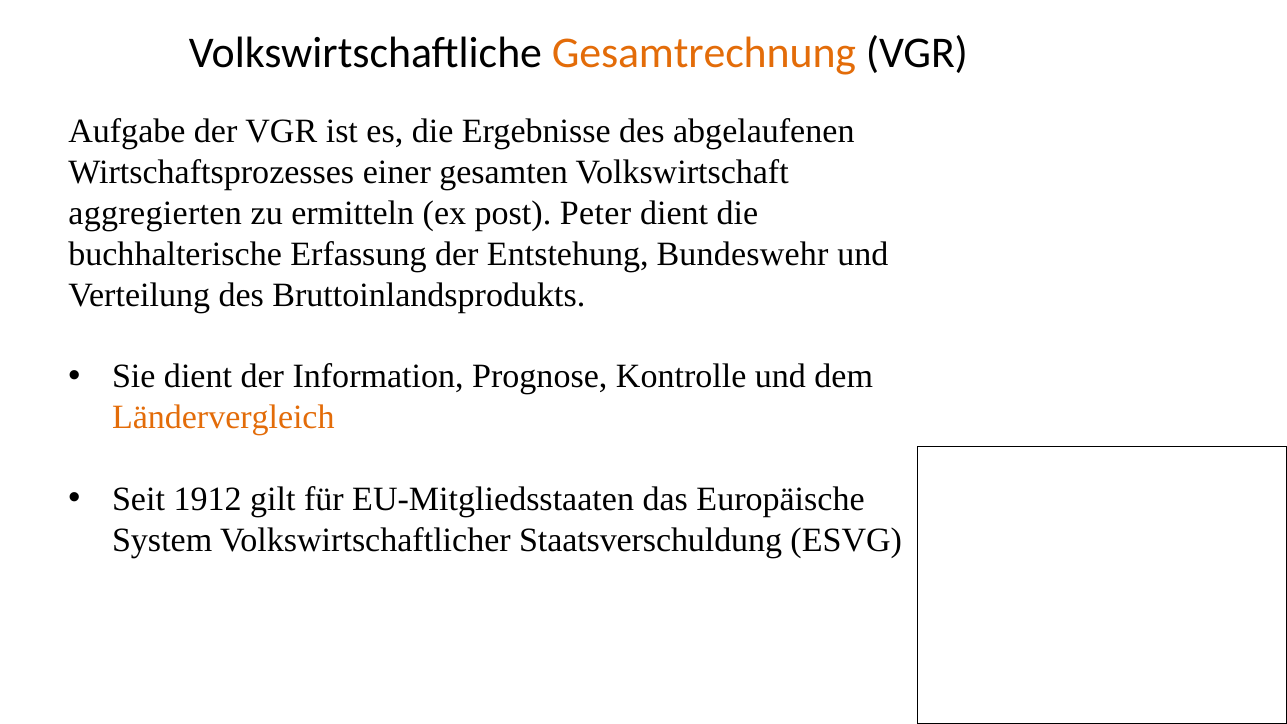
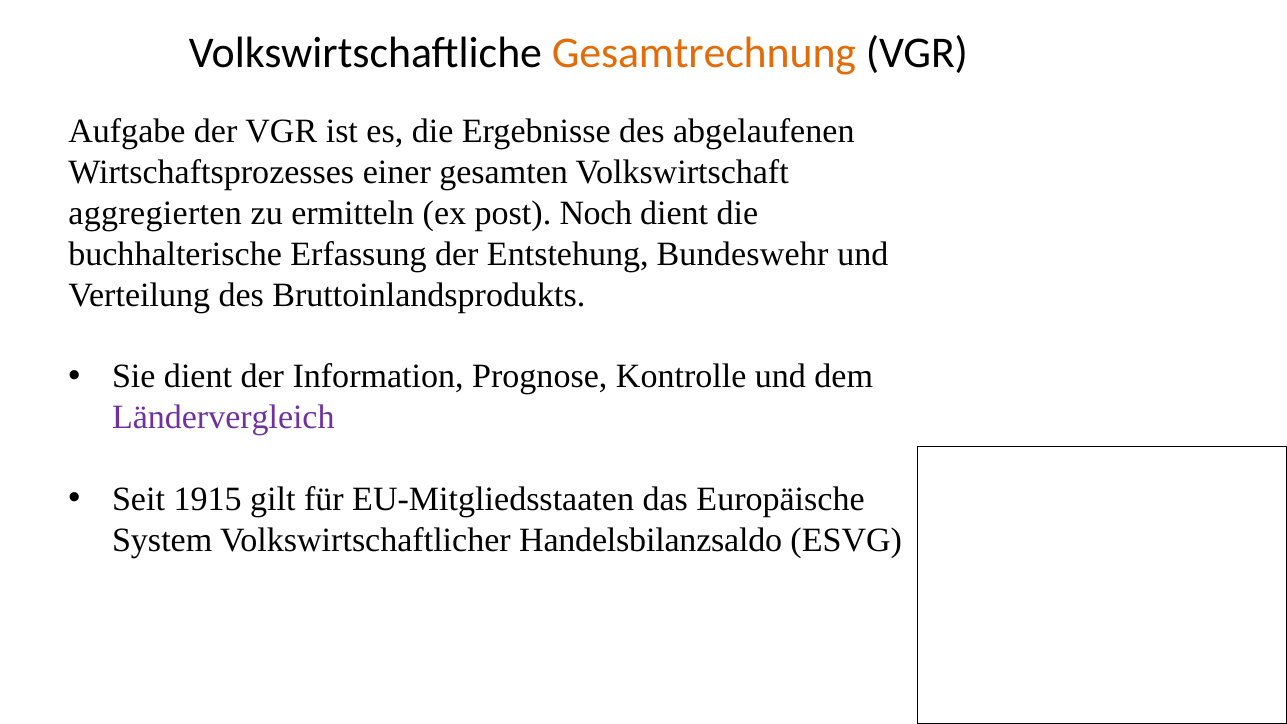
Peter: Peter -> Noch (596, 213)
Ländervergleich colour: orange -> purple (223, 417)
1912: 1912 -> 1915 (208, 499)
Staatsverschuldung: Staatsverschuldung -> Handelsbilanzsaldo (651, 540)
